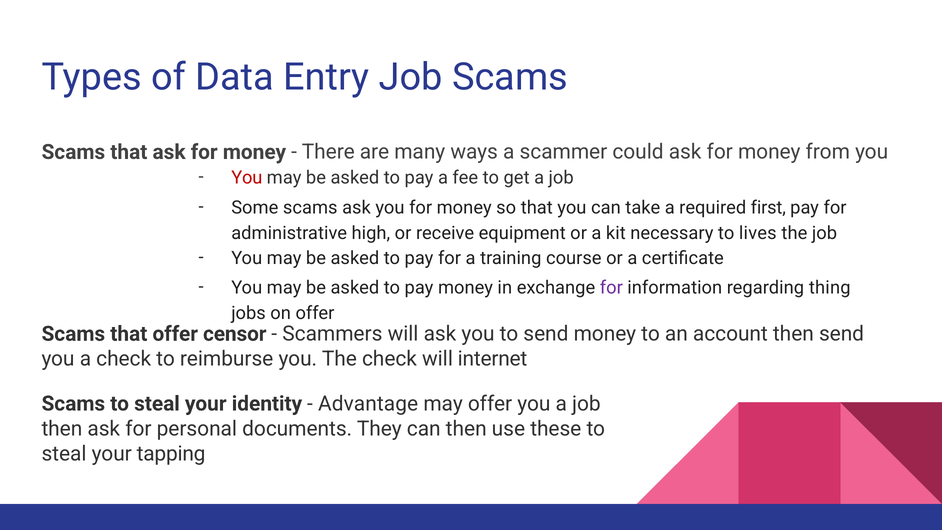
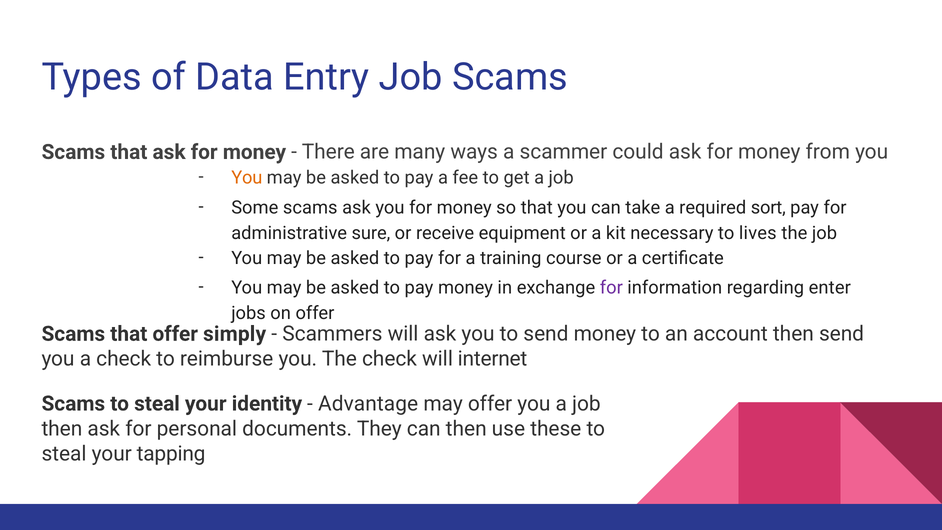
You colour: red -> orange (247, 178)
first: first -> sort (768, 208)
high: high -> sure (371, 233)
thing: thing -> enter (830, 288)
censor: censor -> simply (235, 334)
